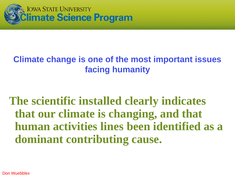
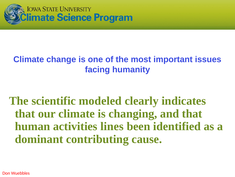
installed: installed -> modeled (100, 100)
